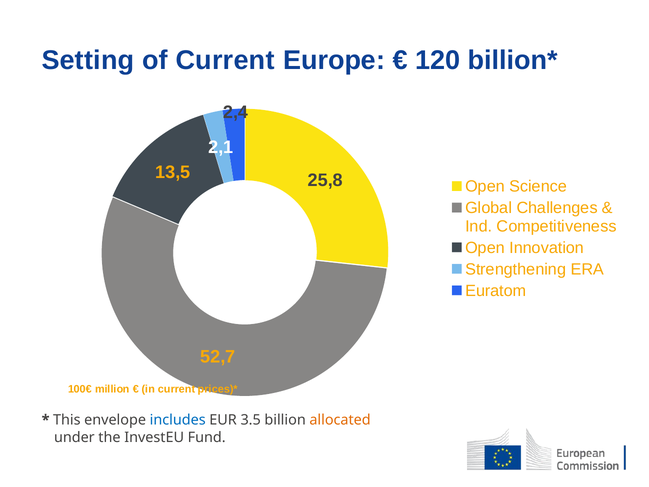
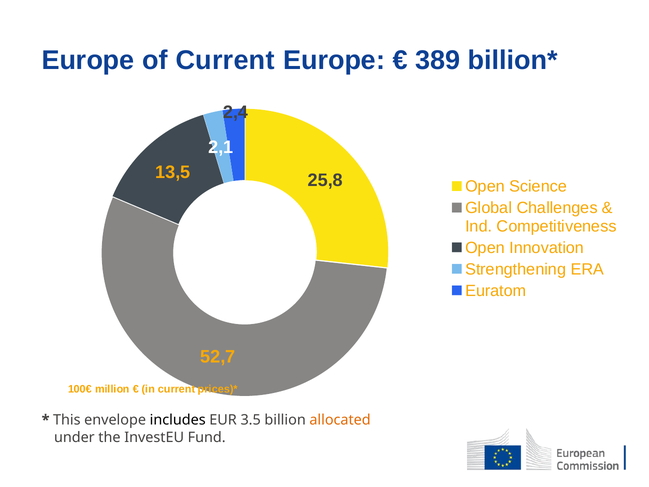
Setting: Setting -> Europe (88, 60)
120: 120 -> 389 (438, 60)
includes colour: blue -> black (178, 420)
